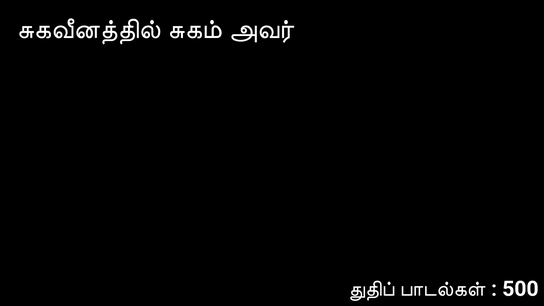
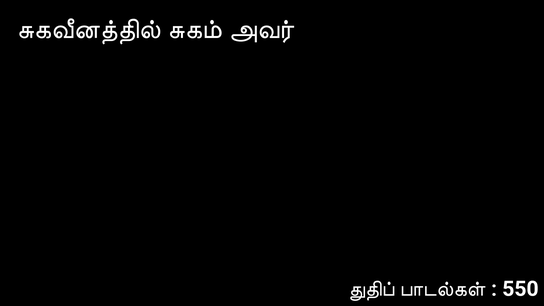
500: 500 -> 550 (520, 289)
